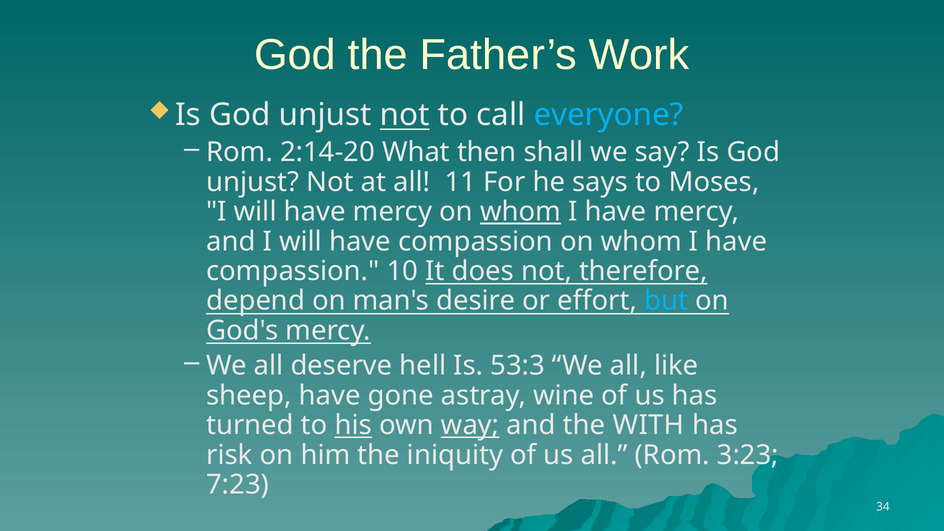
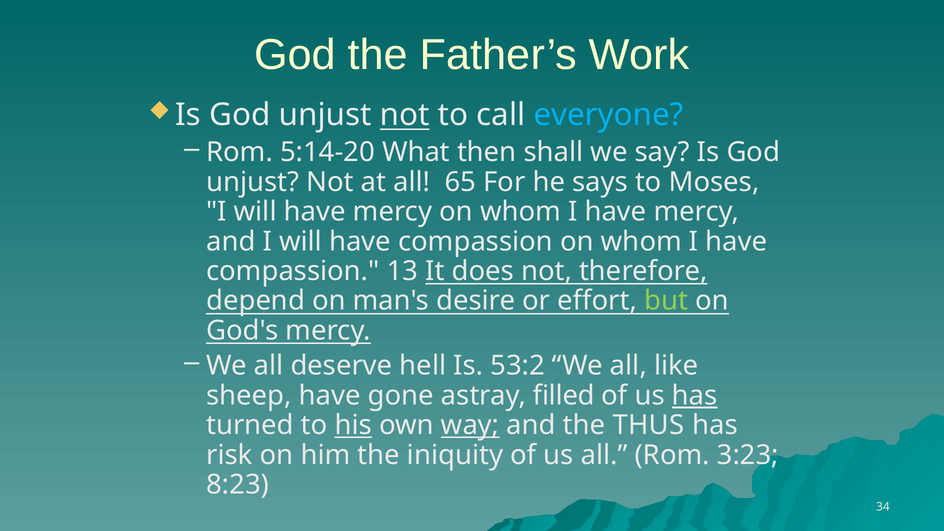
2:14-20: 2:14-20 -> 5:14-20 (327, 152)
11: 11 -> 65 (460, 182)
whom underline: present -> none (521, 212)
10: 10 -> 13 (402, 271)
but colour: light blue -> light green (666, 301)
53:3: 53:3 -> 53:2 (518, 366)
wine: wine -> filled (564, 396)
has underline: none -> present (695, 396)
WITH: WITH -> THUS (649, 425)
7:23: 7:23 -> 8:23 (238, 485)
